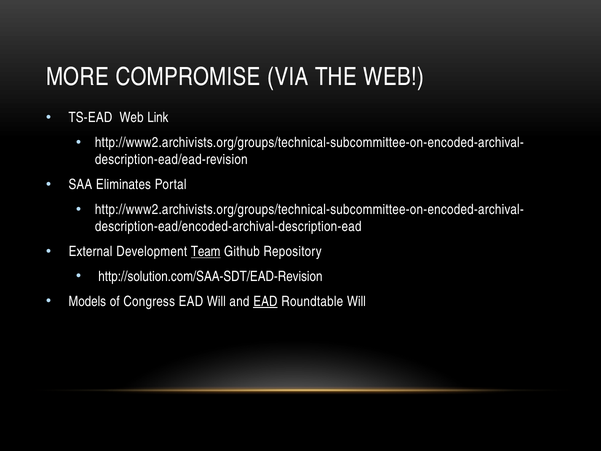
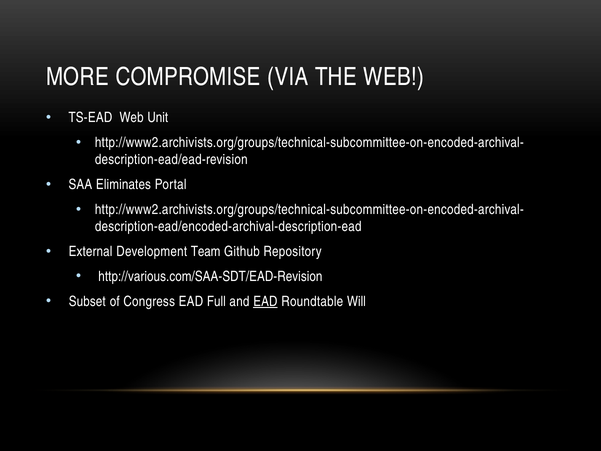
Link: Link -> Unit (158, 118)
Team underline: present -> none (206, 251)
http://solution.com/SAA-SDT/EAD-Revision: http://solution.com/SAA-SDT/EAD-Revision -> http://various.com/SAA-SDT/EAD-Revision (210, 276)
Models: Models -> Subset (87, 301)
EAD Will: Will -> Full (216, 301)
